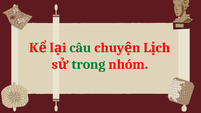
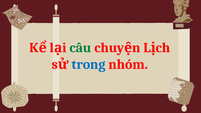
trong colour: green -> blue (89, 64)
